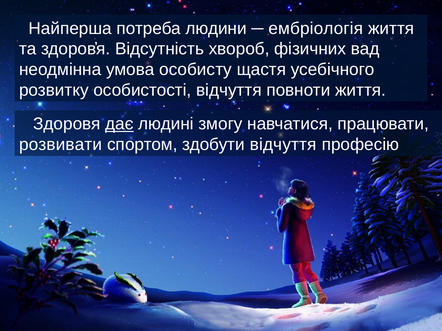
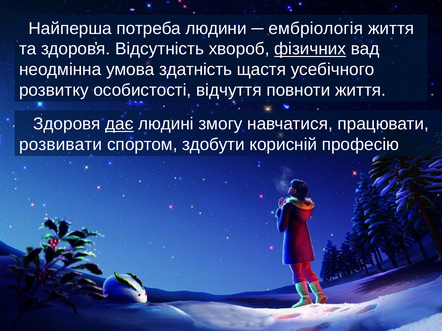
фізичних underline: none -> present (310, 49)
особисту: особисту -> здатність (196, 70)
здобути відчуття: відчуття -> корисній (283, 145)
